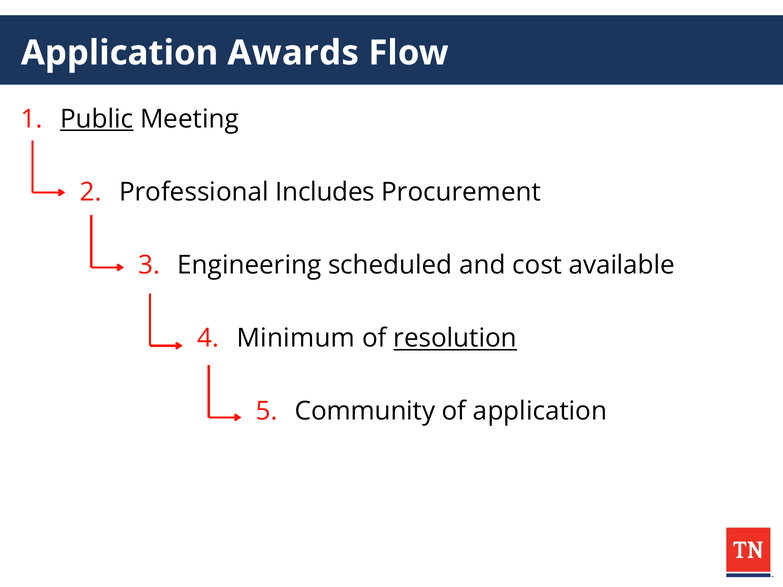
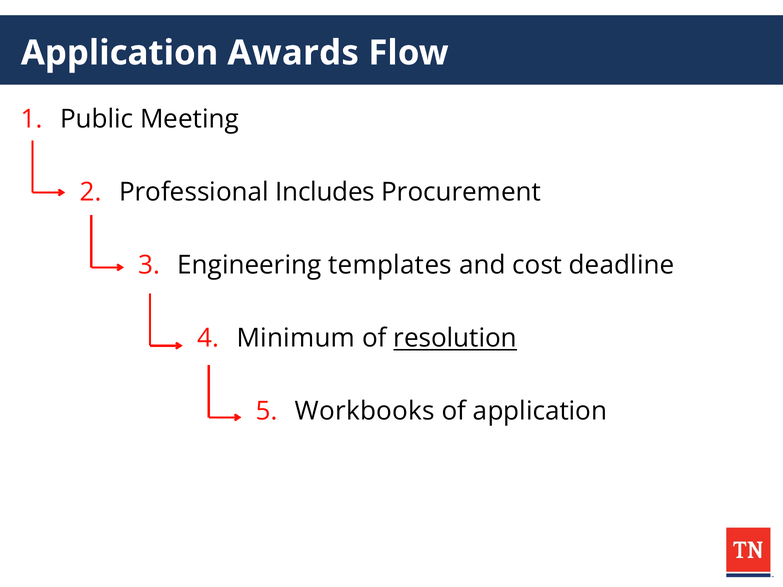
Public underline: present -> none (97, 119)
scheduled: scheduled -> templates (390, 265)
available: available -> deadline (622, 265)
Community: Community -> Workbooks (365, 412)
